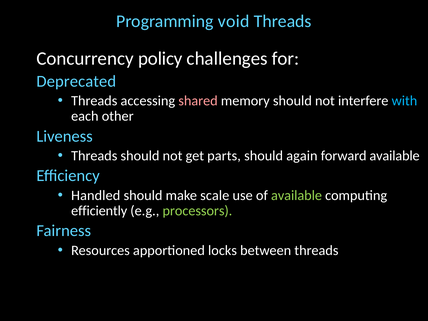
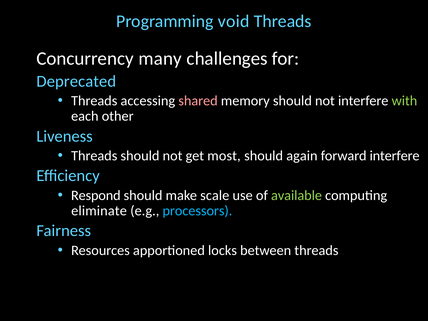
policy: policy -> many (160, 59)
with colour: light blue -> light green (404, 101)
parts: parts -> most (224, 156)
forward available: available -> interfere (395, 156)
Handled: Handled -> Respond (96, 195)
efficiently: efficiently -> eliminate (99, 211)
processors colour: light green -> light blue (197, 211)
